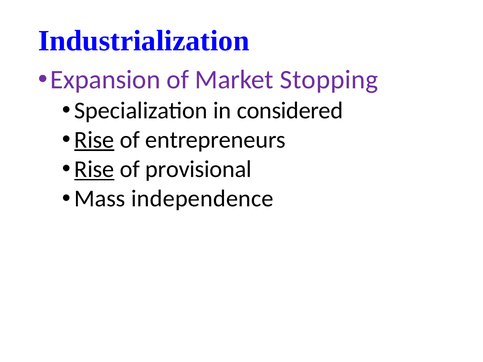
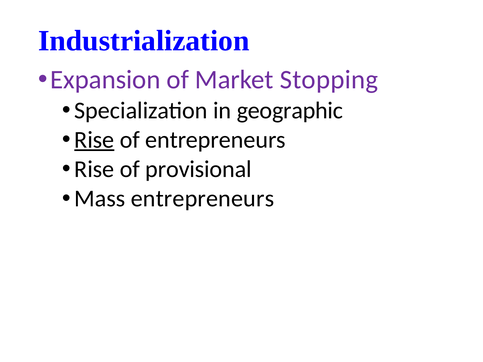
considered: considered -> geographic (290, 110)
Rise underline: present -> none (94, 169)
Mass independence: independence -> entrepreneurs (202, 199)
